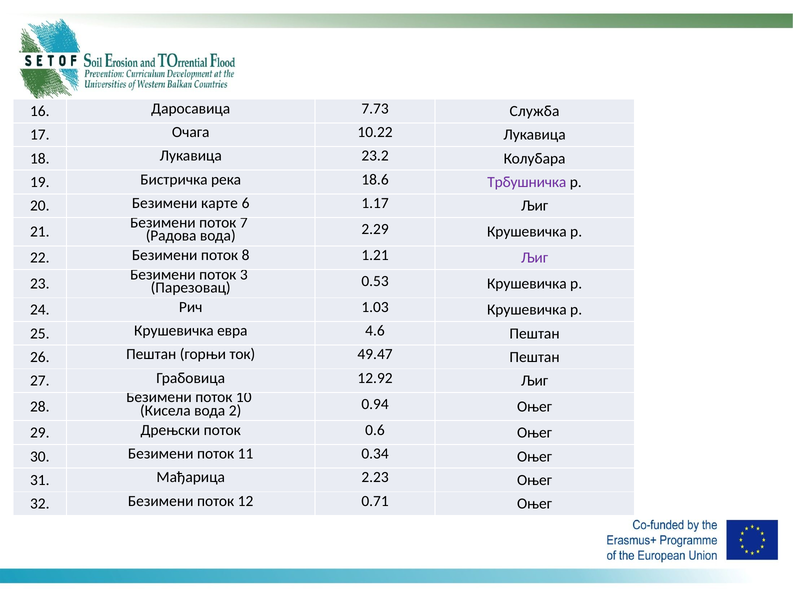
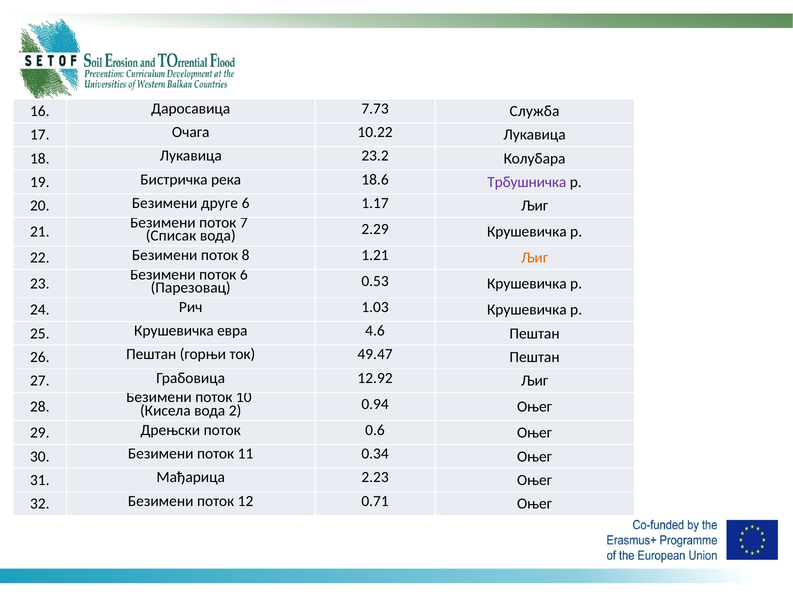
карте: карте -> друге (220, 203)
Радова: Радова -> Списак (171, 236)
Љиг colour: purple -> orange (535, 258)
поток 3: 3 -> 6 (244, 274)
